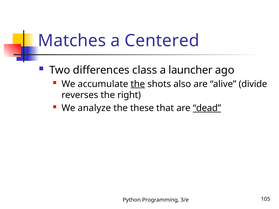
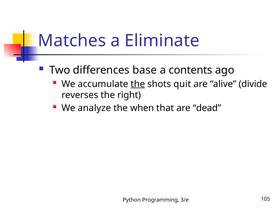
Centered: Centered -> Eliminate (162, 41)
class: class -> base (145, 70)
launcher: launcher -> contents (191, 70)
also: also -> quit (182, 84)
these: these -> when (142, 108)
dead underline: present -> none (207, 108)
